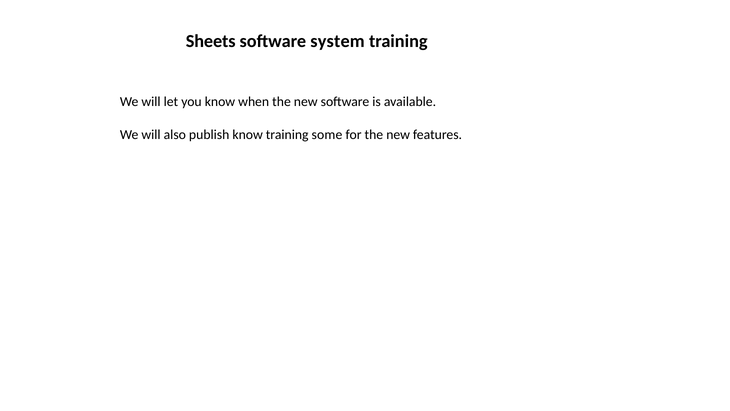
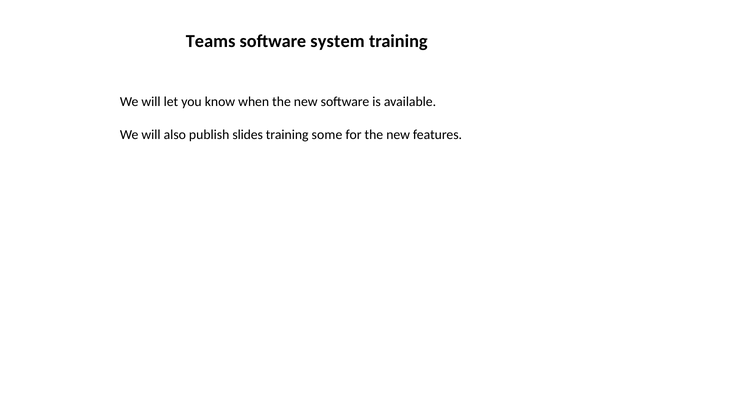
Sheets: Sheets -> Teams (211, 41)
publish know: know -> slides (248, 135)
